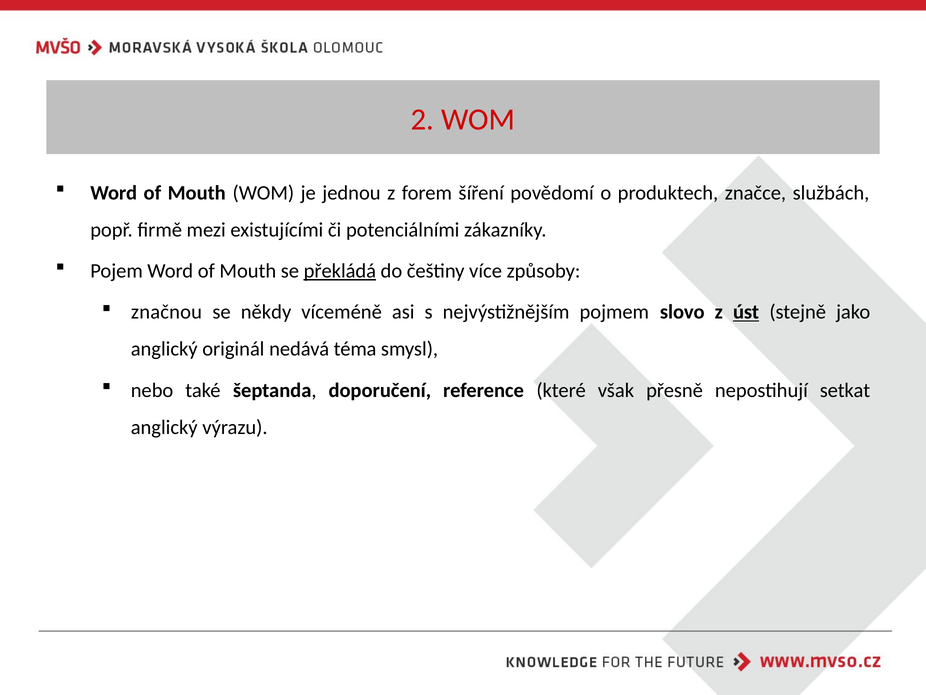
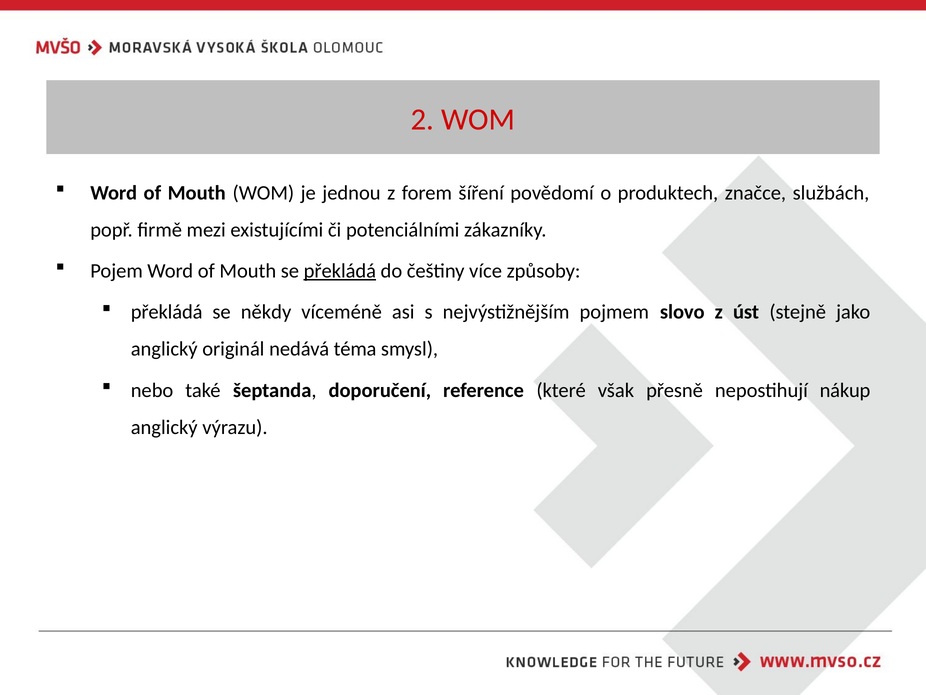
značnou: značnou -> překládá (167, 312)
úst underline: present -> none (746, 312)
setkat: setkat -> nákup (845, 390)
